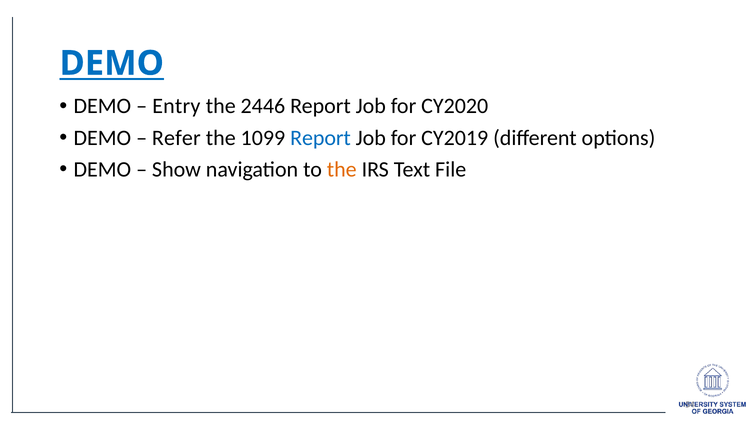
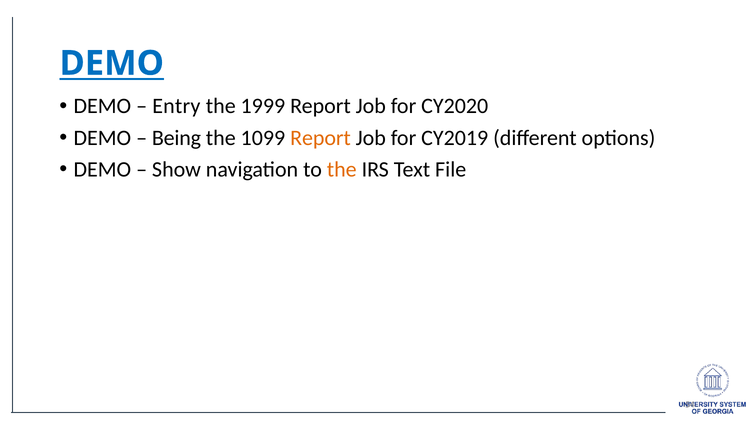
2446: 2446 -> 1999 (263, 106)
Refer: Refer -> Being (177, 138)
Report colour: blue -> orange (321, 138)
